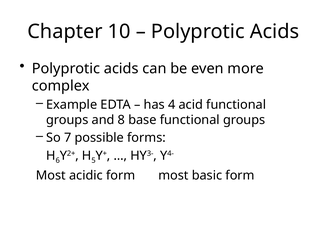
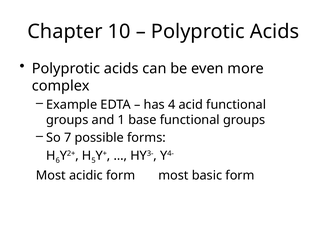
8: 8 -> 1 (121, 120)
